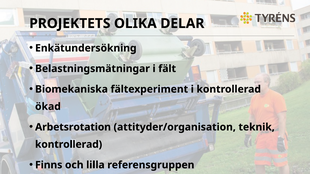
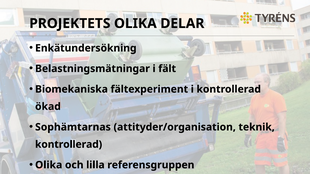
Arbetsrotation: Arbetsrotation -> Sophämtarnas (73, 127)
Finns: Finns -> Olika (49, 165)
